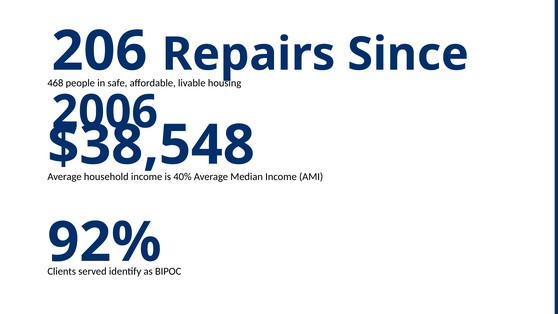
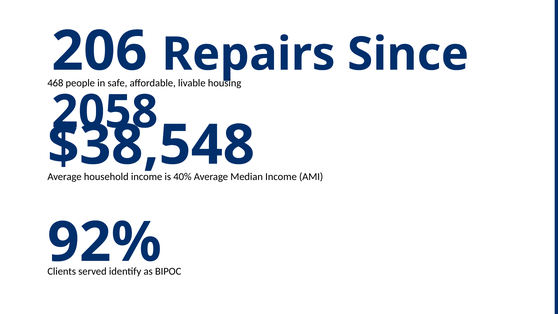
2006: 2006 -> 2058 (105, 112)
